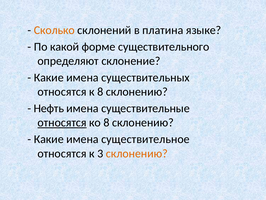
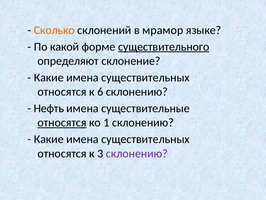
платина: платина -> мрамор (163, 30)
существительного underline: none -> present (164, 47)
к 8: 8 -> 6 (100, 92)
ко 8: 8 -> 1 (106, 122)
существительное: существительное -> существительных (145, 139)
склонению colour: orange -> purple (137, 153)
